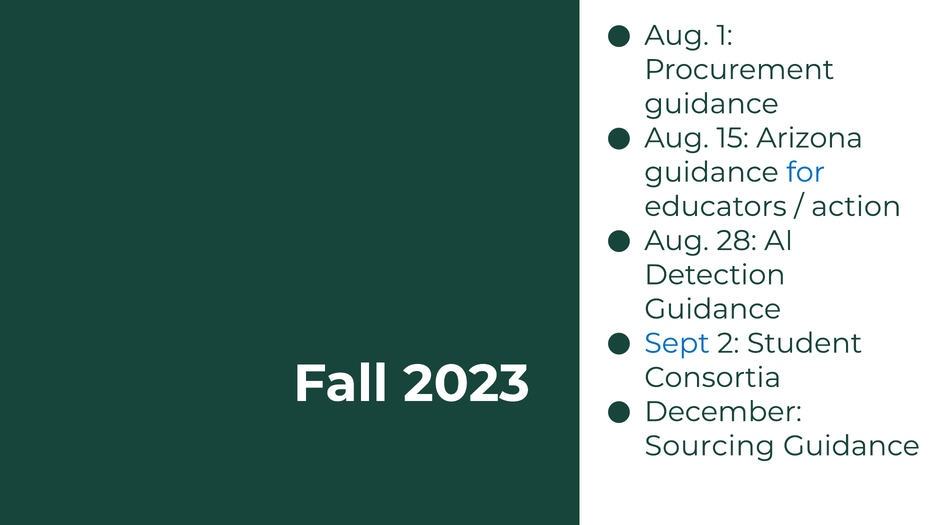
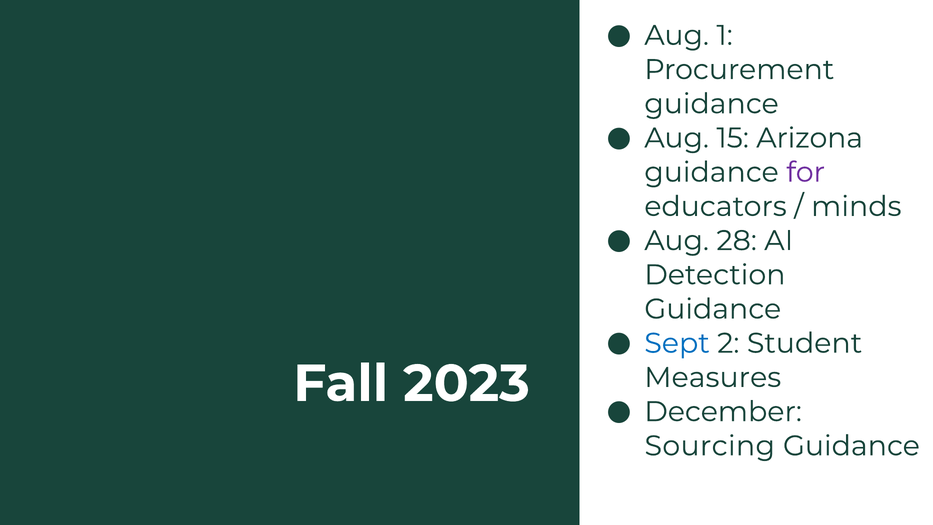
for colour: blue -> purple (806, 172)
action: action -> minds (856, 206)
Consortia: Consortia -> Measures (713, 377)
